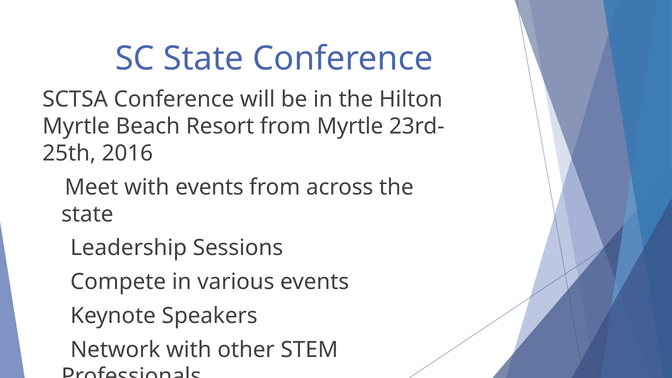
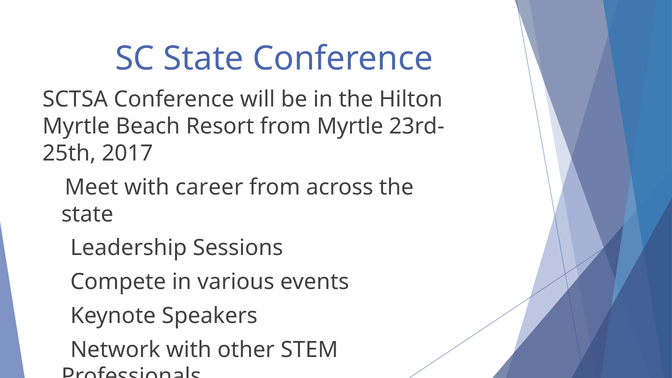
2016: 2016 -> 2017 (127, 153)
with events: events -> career (209, 187)
